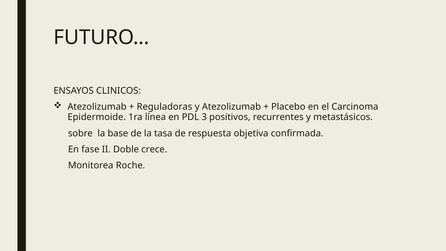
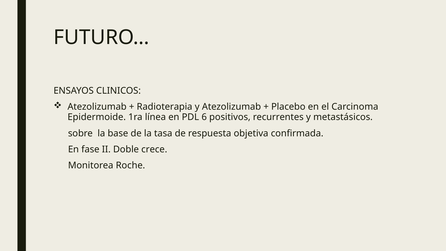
Reguladoras: Reguladoras -> Radioterapia (165, 107)
3: 3 -> 6 (204, 117)
